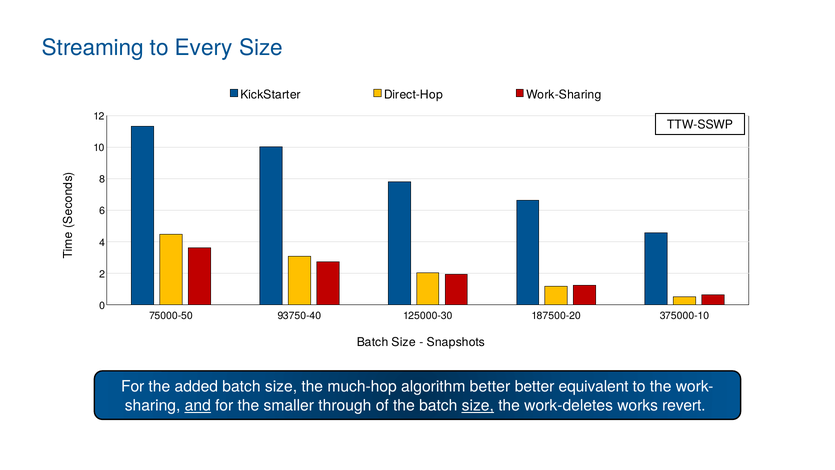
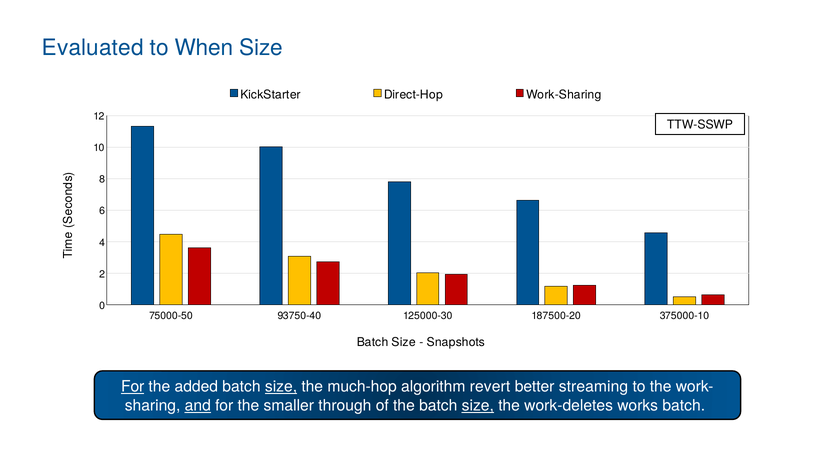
Streaming: Streaming -> Evaluated (93, 48)
Every: Every -> When (204, 48)
For underline: none -> present (133, 387)
size underline: none -> present (281, 387)
algorithm better: better -> revert (490, 387)
equivalent: equivalent -> streaming (593, 387)
works revert: revert -> batch (684, 405)
